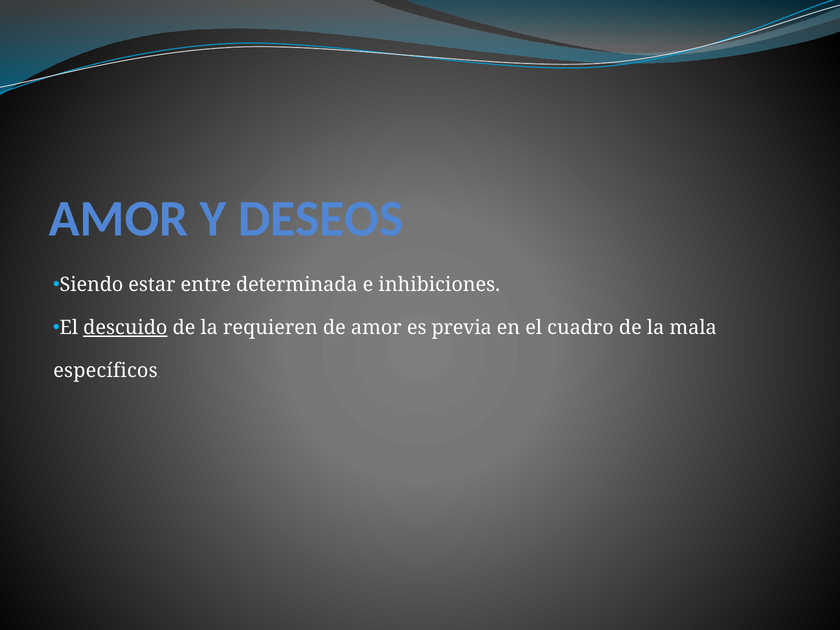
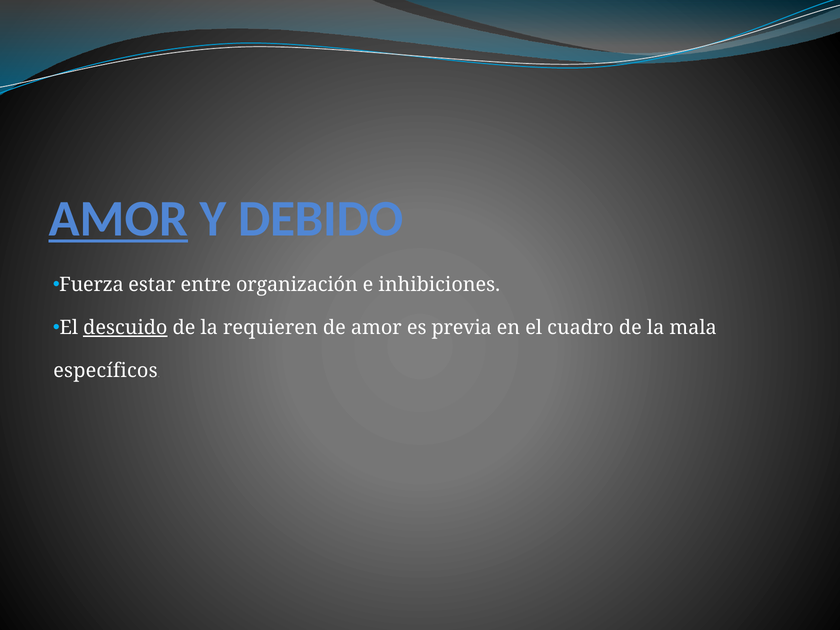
AMOR underline: none -> present (118, 219)
DESEOS: DESEOS -> DEBIDO (321, 219)
Siendo: Siendo -> Fuerza (92, 285)
determinada: determinada -> organización (297, 285)
